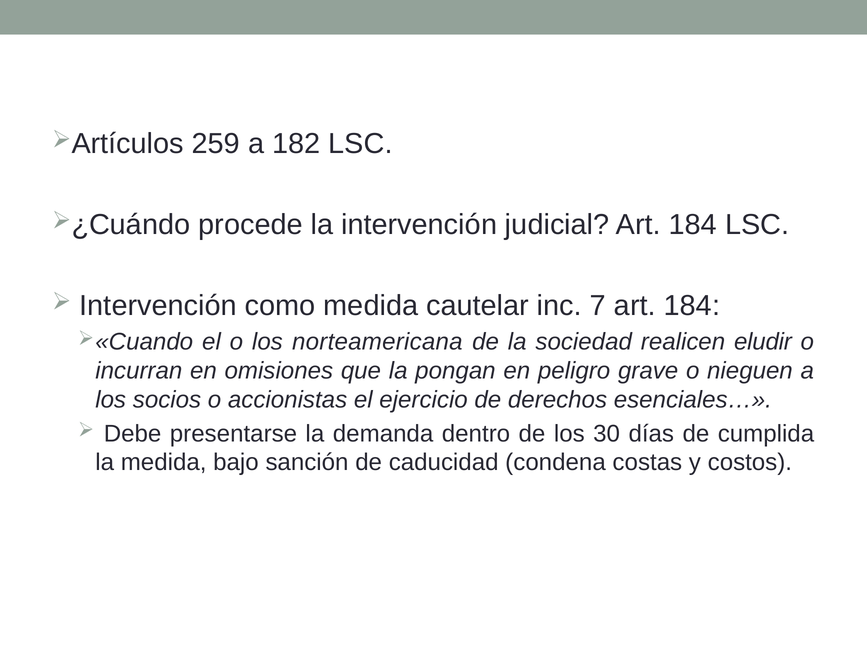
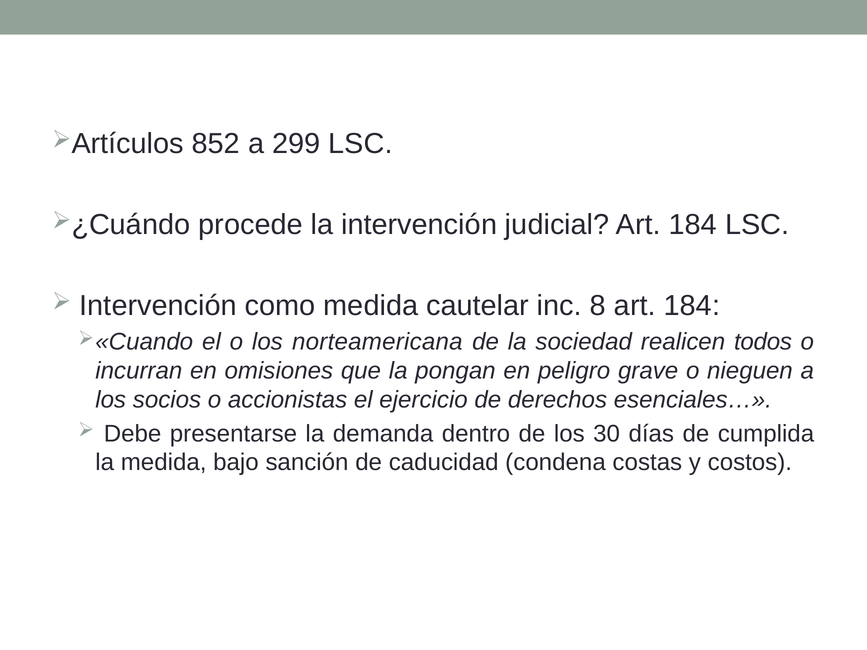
259: 259 -> 852 (216, 144)
182: 182 -> 299 (296, 144)
7: 7 -> 8 (598, 306)
eludir: eludir -> todos (763, 342)
